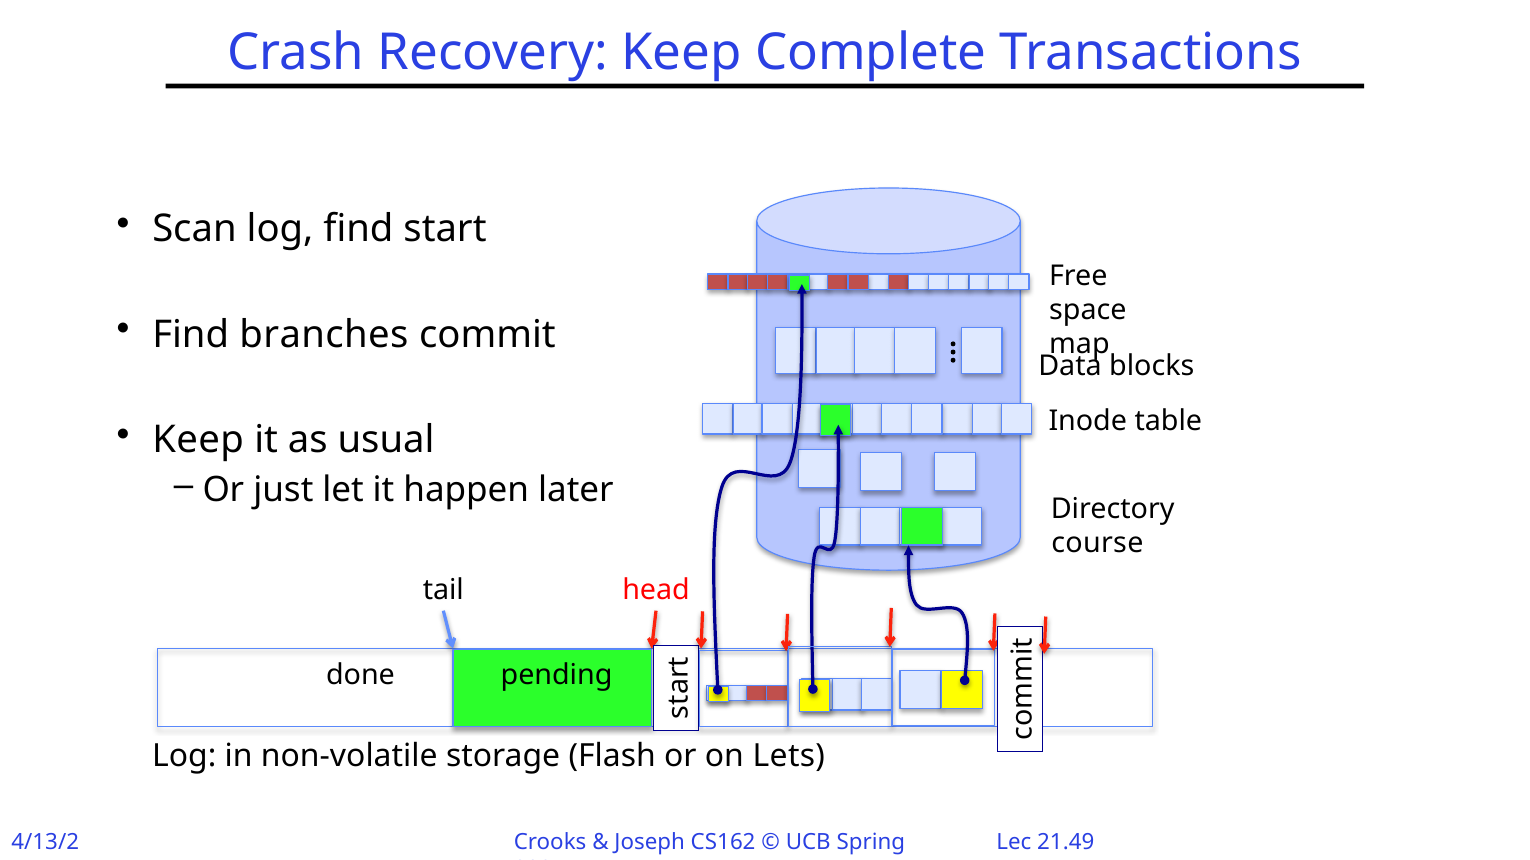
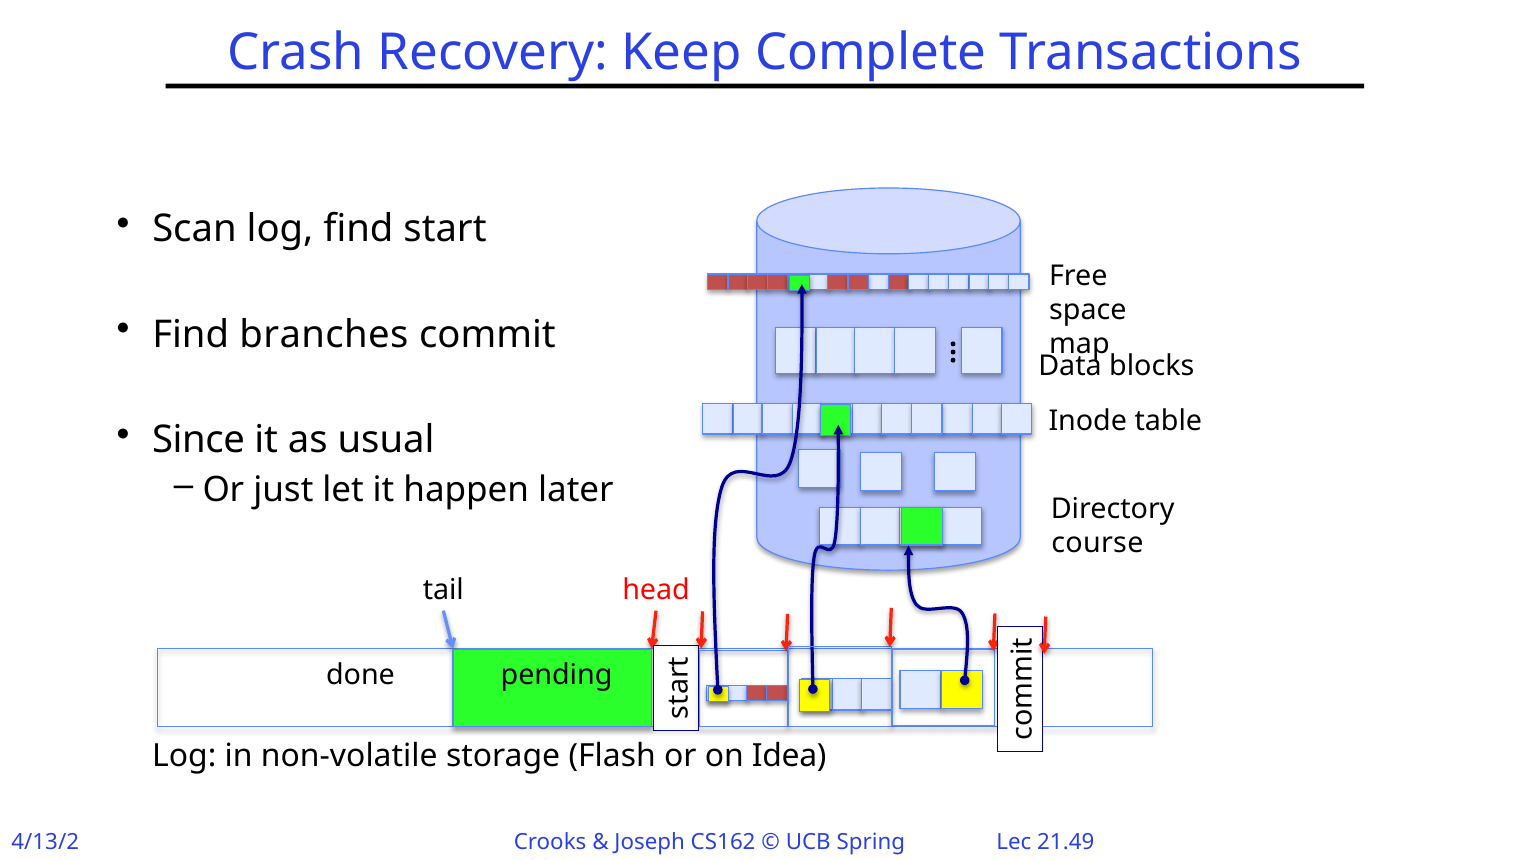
Keep: Keep -> Since (199, 441)
Lets: Lets -> Idea (789, 757)
